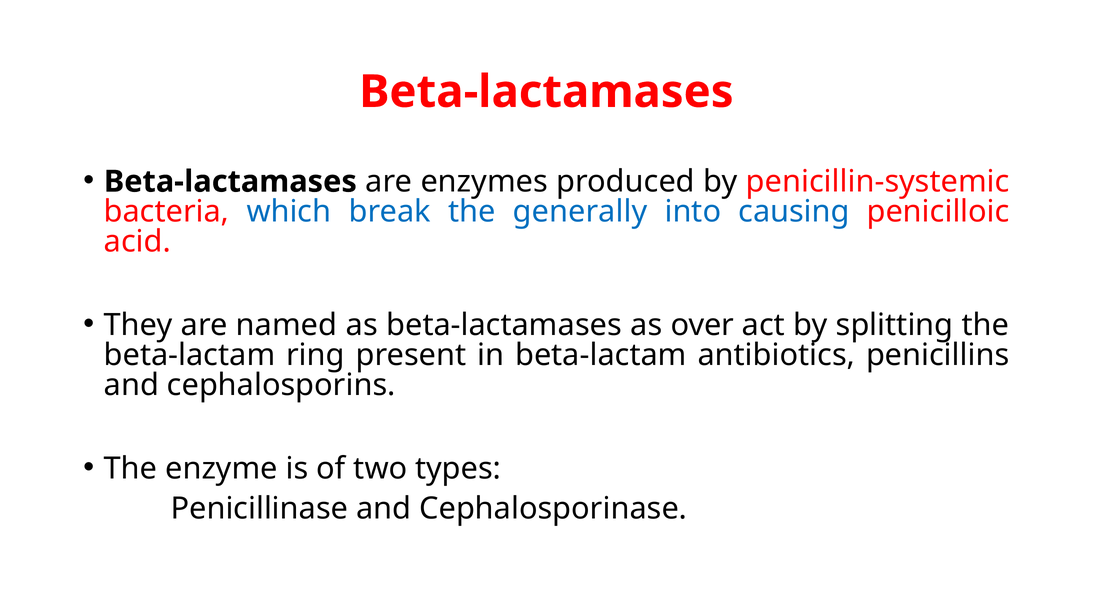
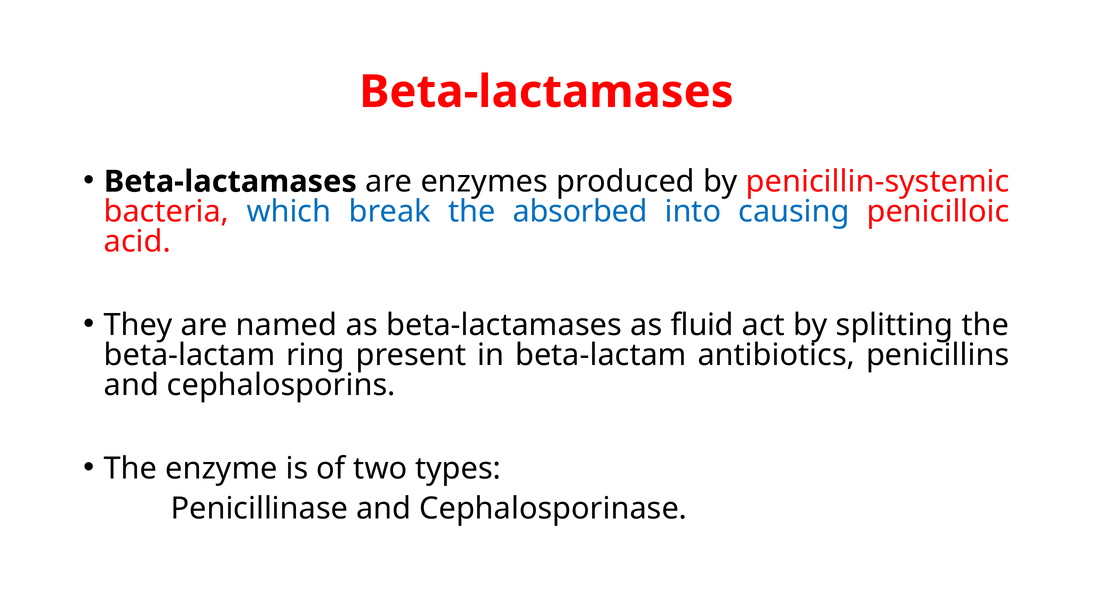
generally: generally -> absorbed (580, 211)
over: over -> fluid (702, 325)
